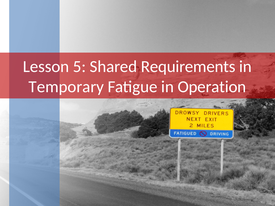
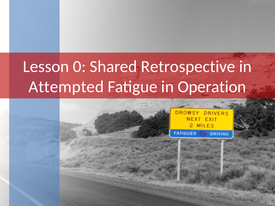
5: 5 -> 0 (79, 67)
Requirements: Requirements -> Retrospective (188, 67)
Temporary: Temporary -> Attempted (66, 87)
